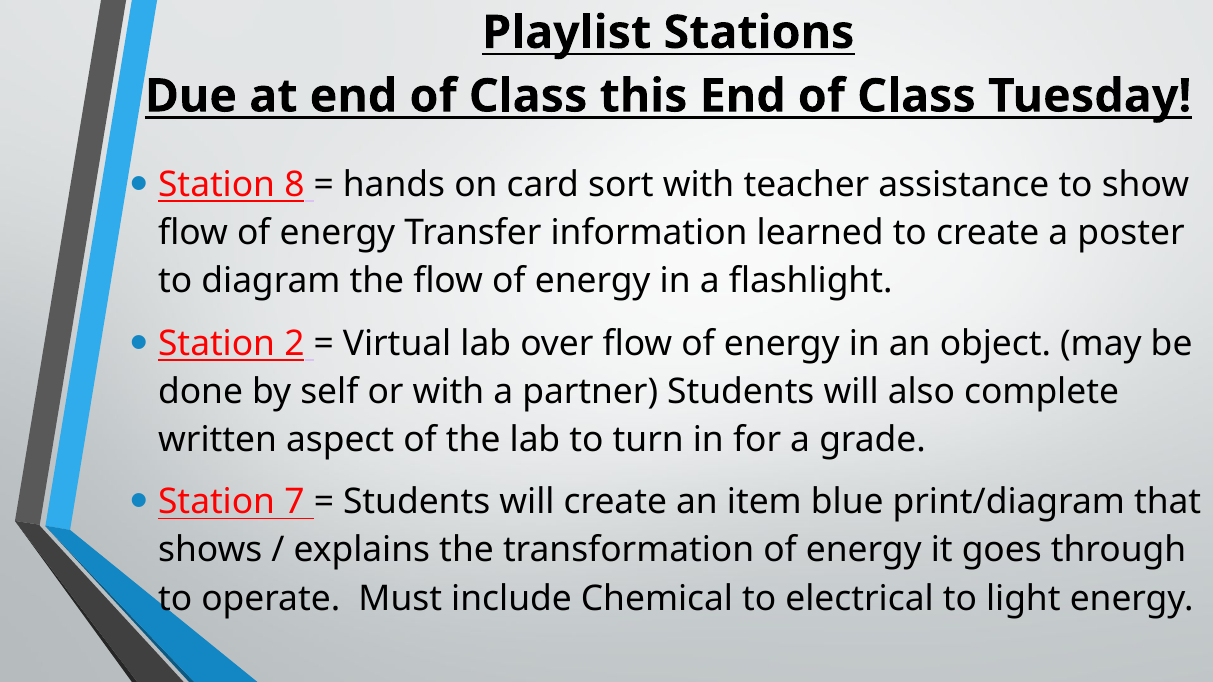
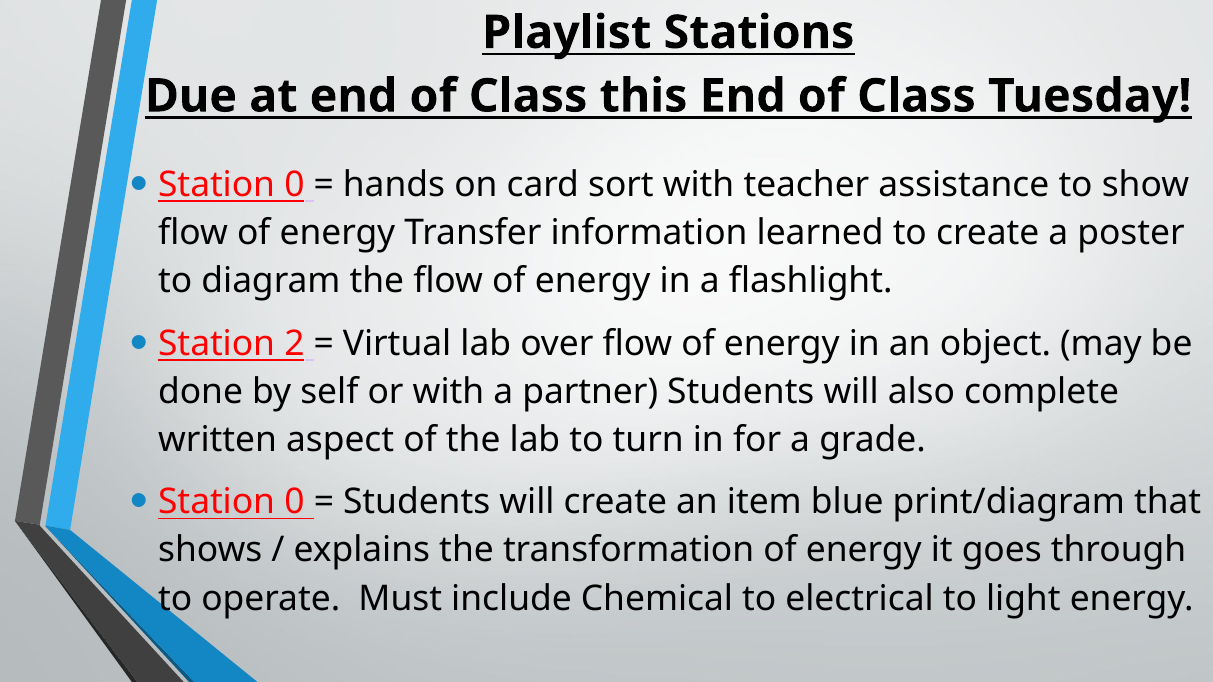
8: 8 -> 0 (294, 185)
7: 7 -> 0 (294, 502)
